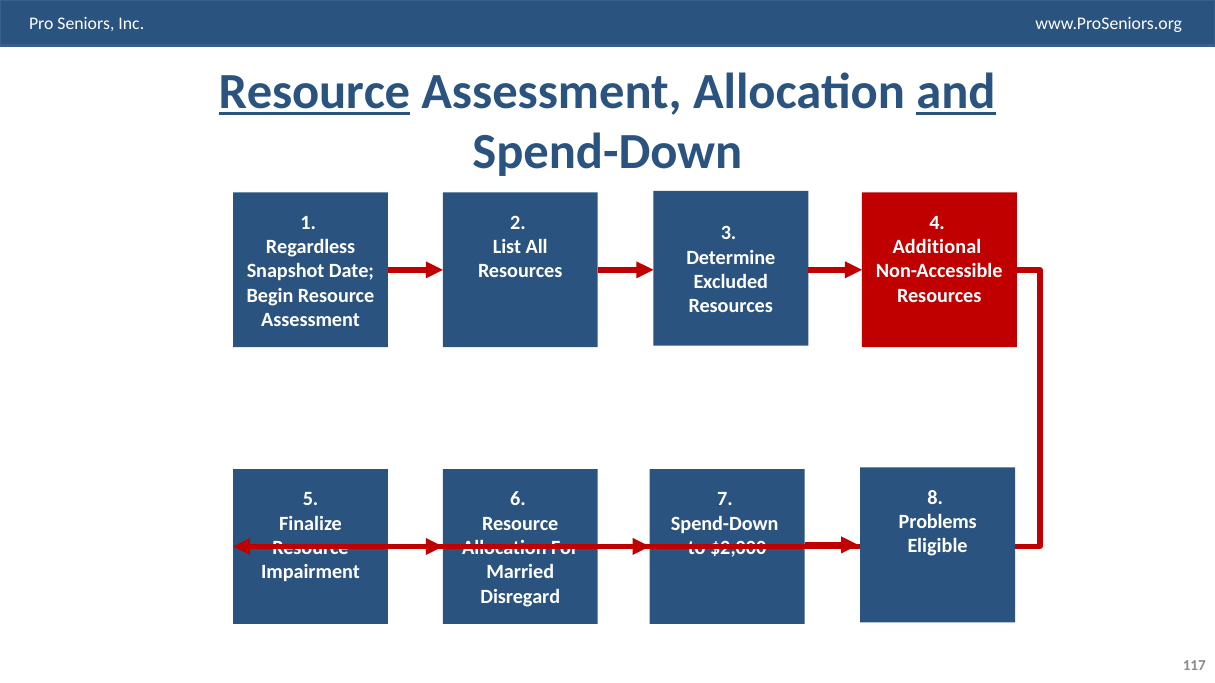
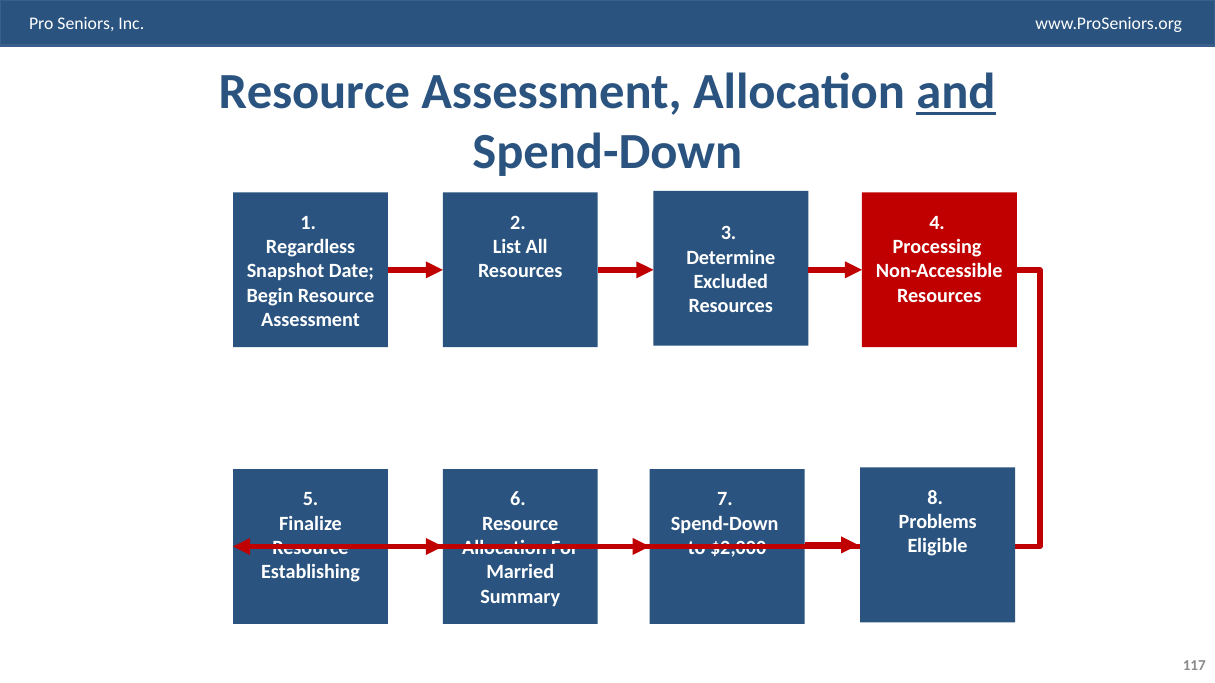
Resource underline: present -> none (314, 92)
Additional: Additional -> Processing (937, 247)
Impairment: Impairment -> Establishing (311, 572)
Disregard: Disregard -> Summary (520, 597)
